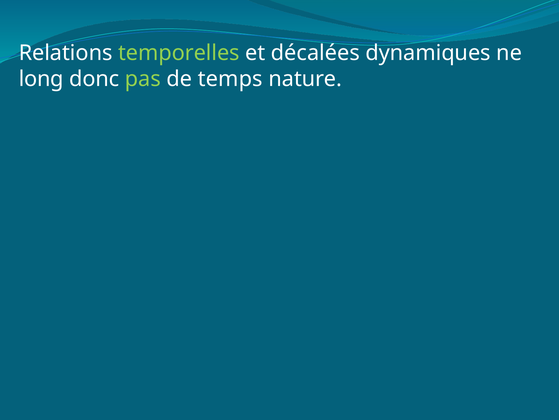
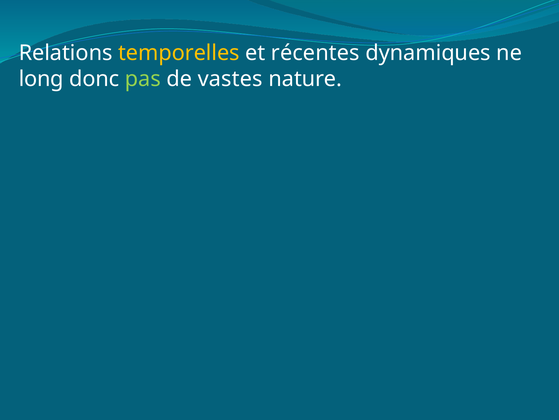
temporelles colour: light green -> yellow (179, 53)
décalées: décalées -> récentes (315, 53)
temps: temps -> vastes (230, 79)
